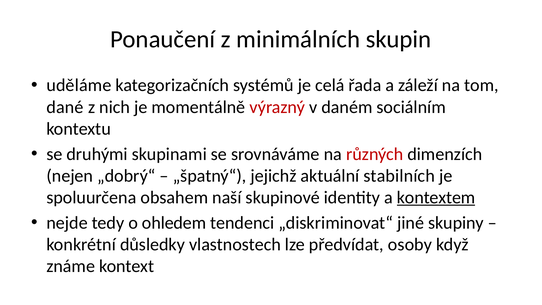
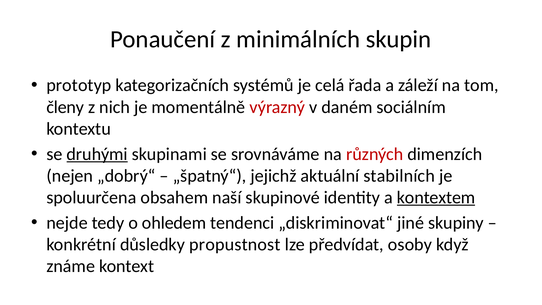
uděláme: uděláme -> prototyp (79, 85)
dané: dané -> členy (65, 107)
druhými underline: none -> present (97, 154)
vlastnostech: vlastnostech -> propustnost (235, 244)
